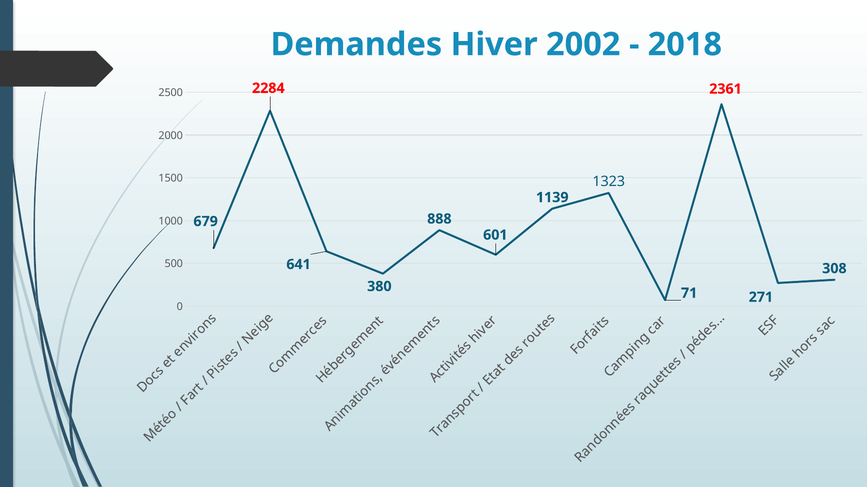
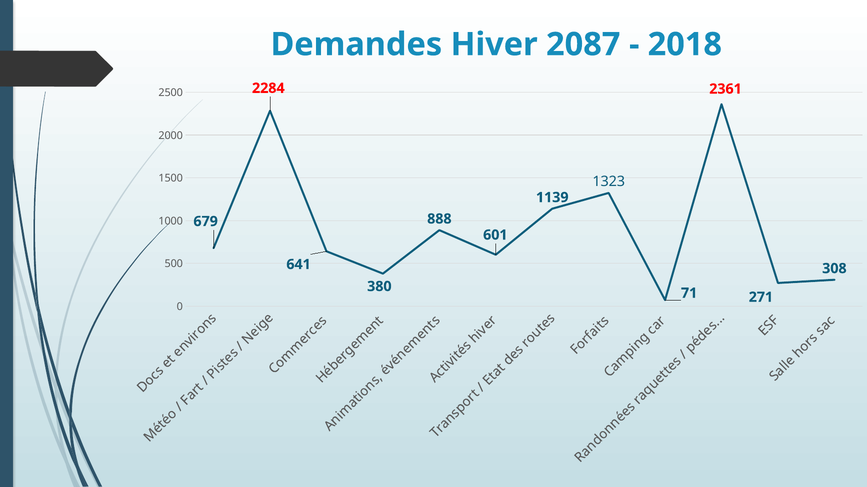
2002: 2002 -> 2087 (583, 45)
